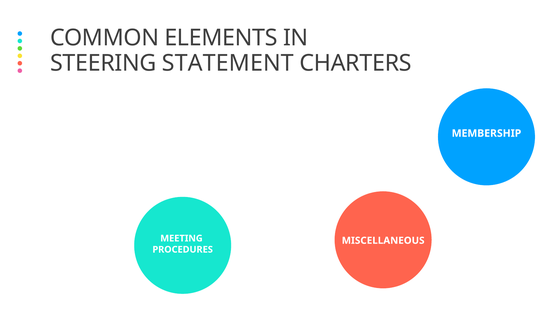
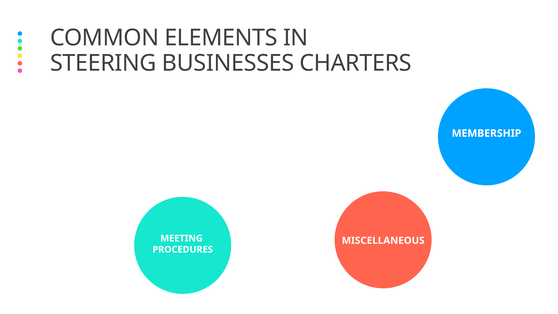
STATEMENT: STATEMENT -> BUSINESSES (228, 63)
